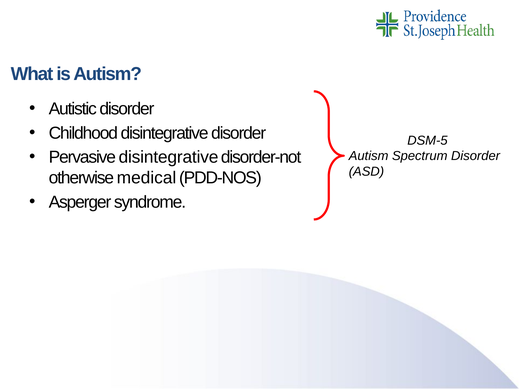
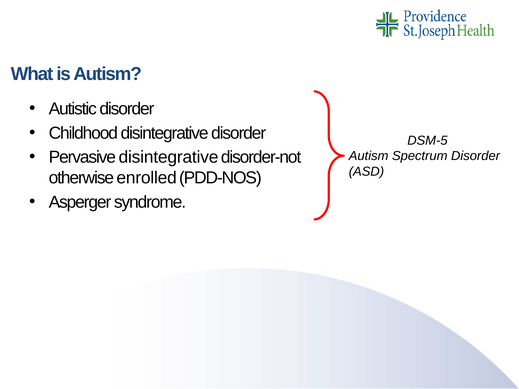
medical: medical -> enrolled (147, 178)
